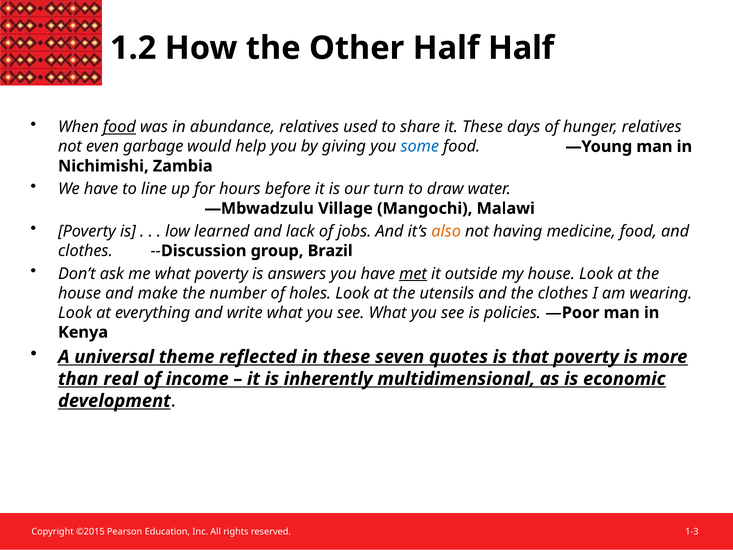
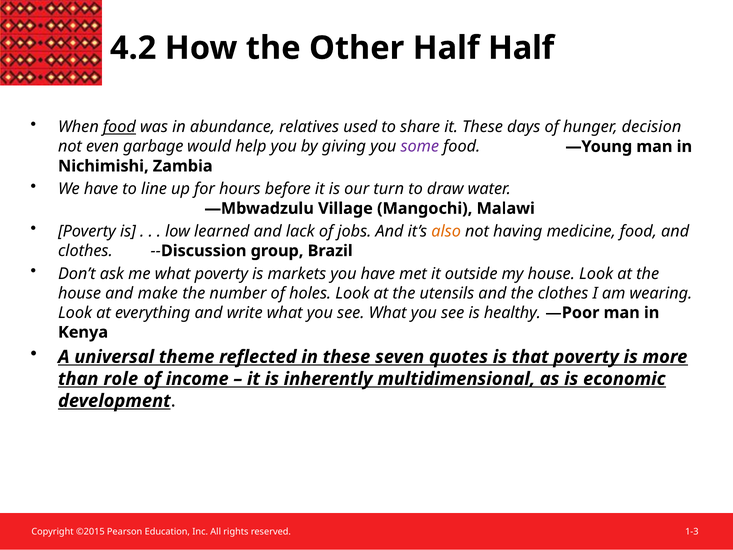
1.2: 1.2 -> 4.2 (133, 48)
hunger relatives: relatives -> decision (652, 127)
some colour: blue -> purple (420, 147)
answers: answers -> markets (297, 274)
met underline: present -> none (413, 274)
policies: policies -> healthy (512, 313)
real: real -> role (121, 379)
